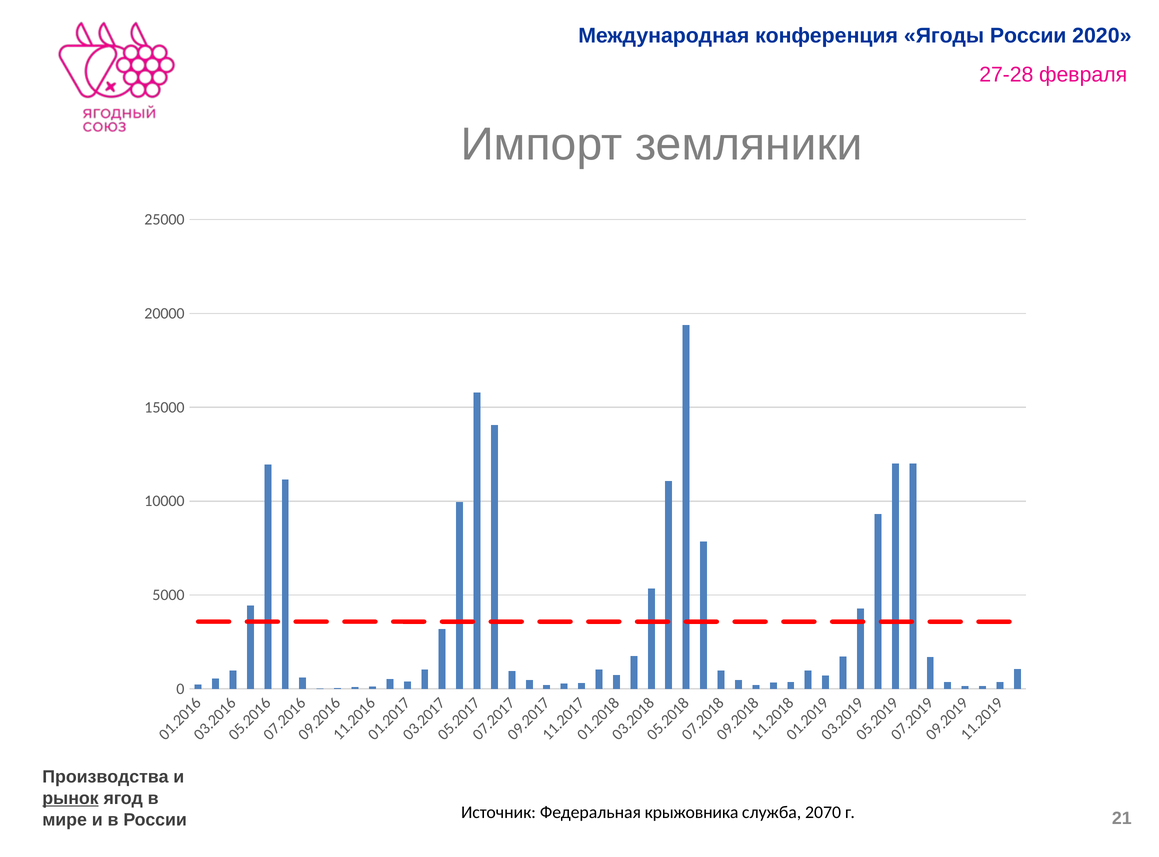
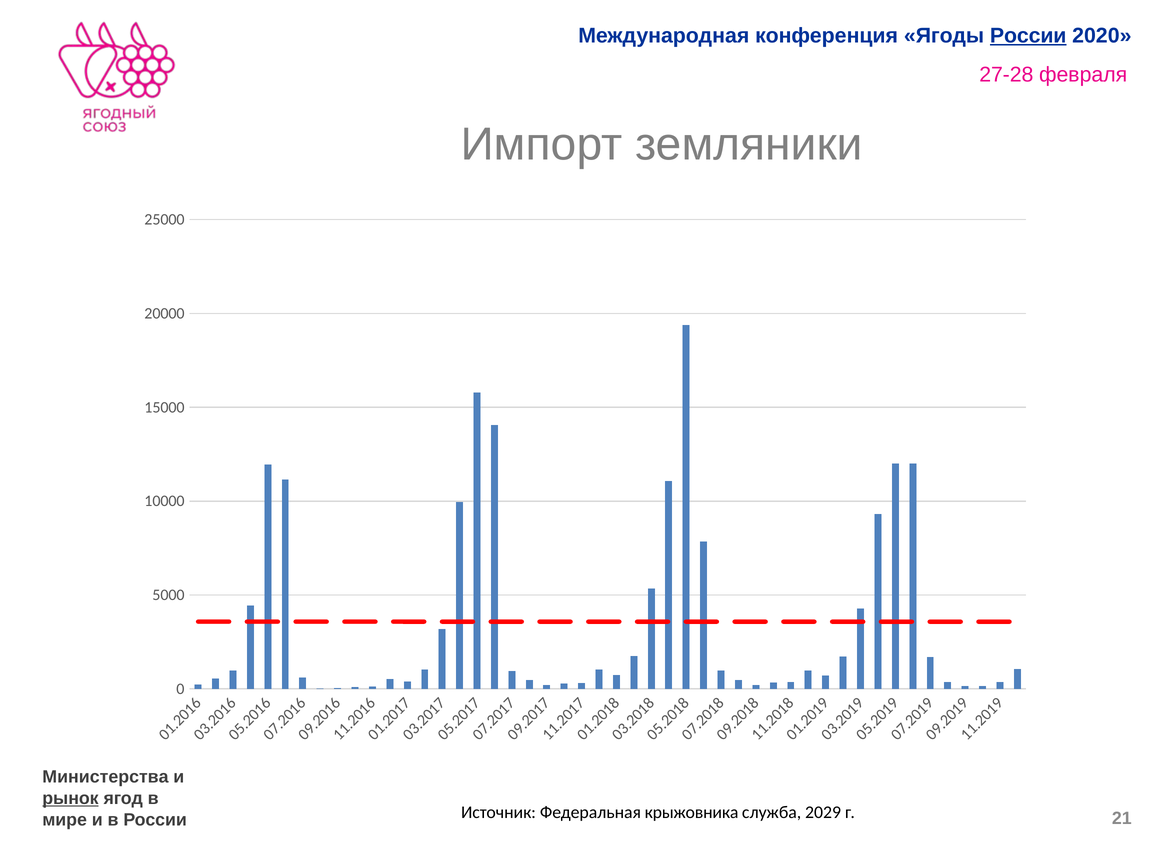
России underline: none -> present (1028, 36)
Производства: Производства -> Министерства (105, 777)
2070: 2070 -> 2029 (823, 812)
